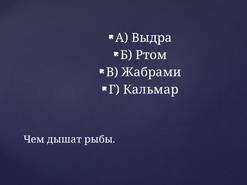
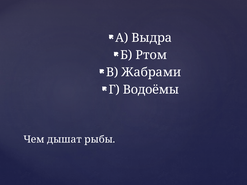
Кальмар: Кальмар -> Водоёмы (151, 90)
